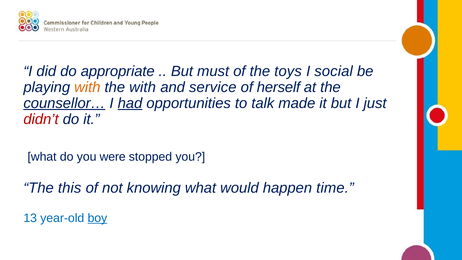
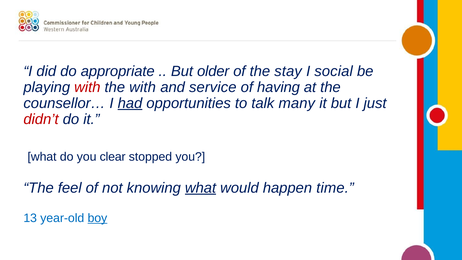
must: must -> older (213, 71)
toys: toys -> stay (288, 71)
with colour: orange -> red (87, 87)
herself: herself -> having (278, 87)
counsellor… underline: present -> none (64, 103)
made: made -> many (297, 103)
were: were -> clear (113, 157)
this: this -> feel (70, 188)
what underline: none -> present (201, 188)
